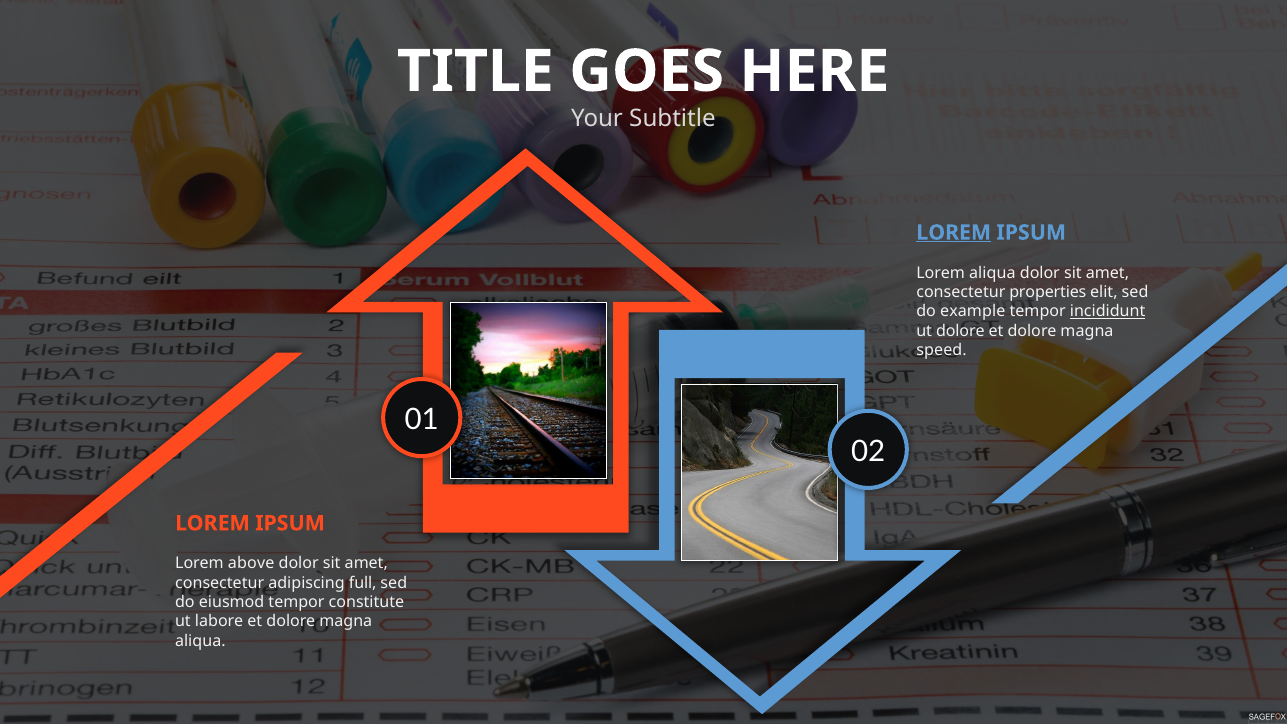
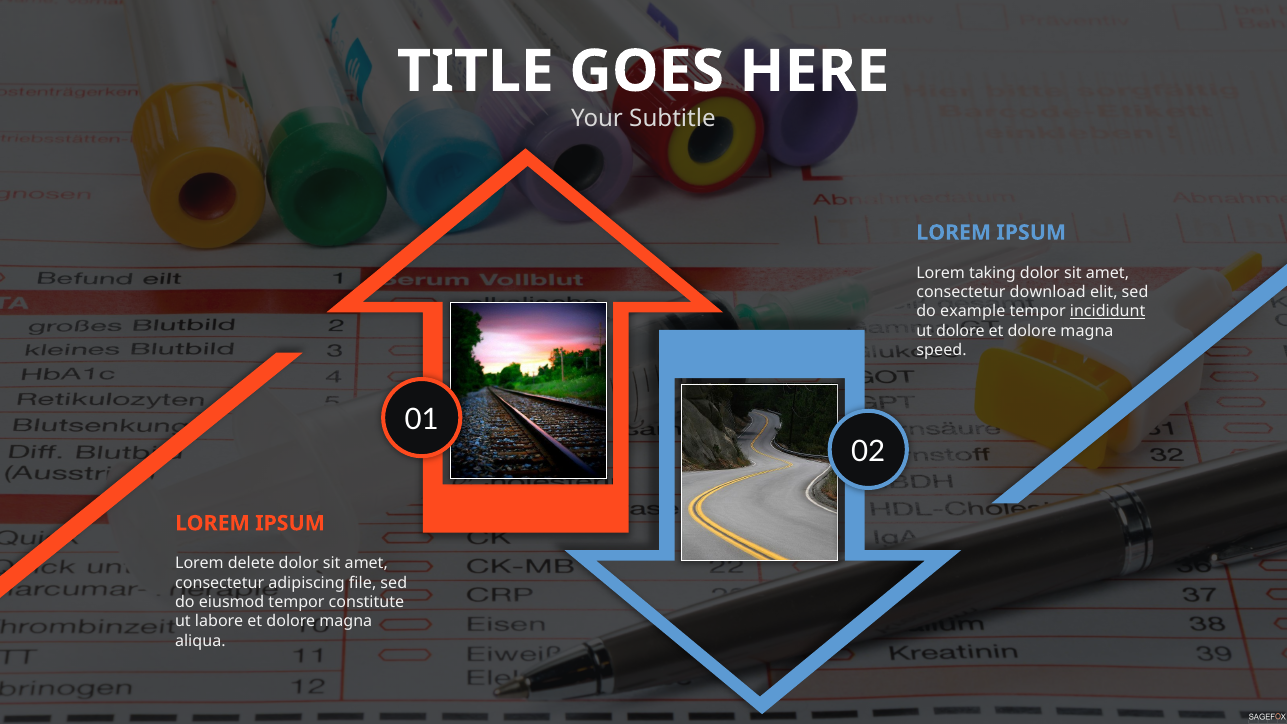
LOREM underline: present -> none (954, 233)
Lorem aliqua: aliqua -> taking (992, 273)
properties: properties -> download (1048, 292)
above: above -> delete (251, 564)
full: full -> file (363, 583)
